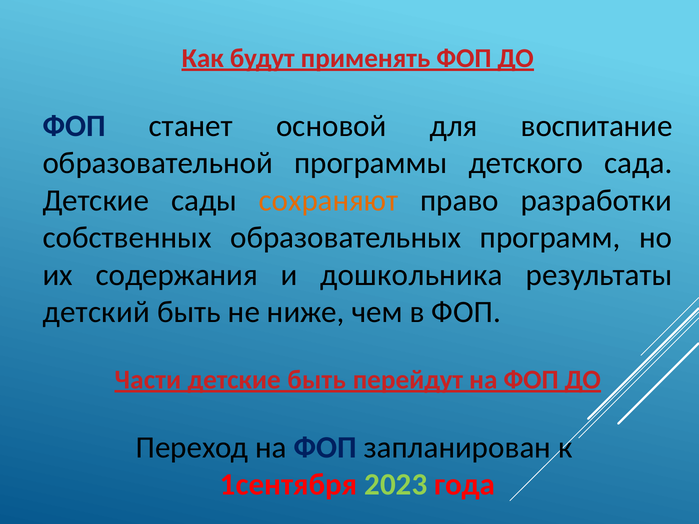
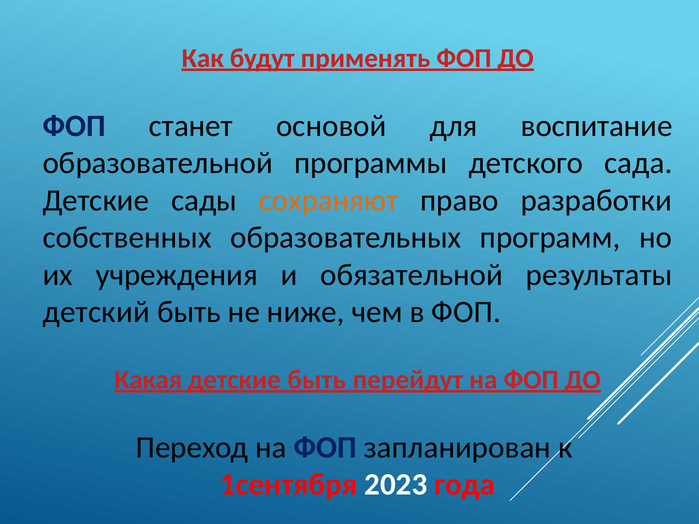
содержания: содержания -> учреждения (177, 275)
дошкольника: дошкольника -> обязательной (412, 275)
Части: Части -> Какая (148, 380)
2023 colour: light green -> white (396, 485)
